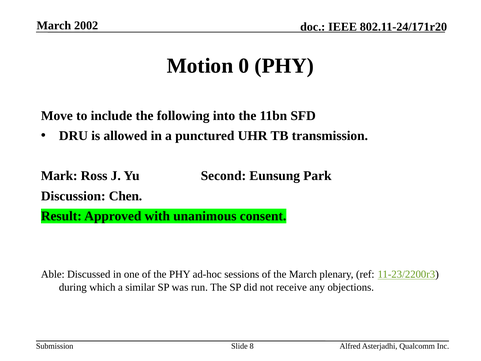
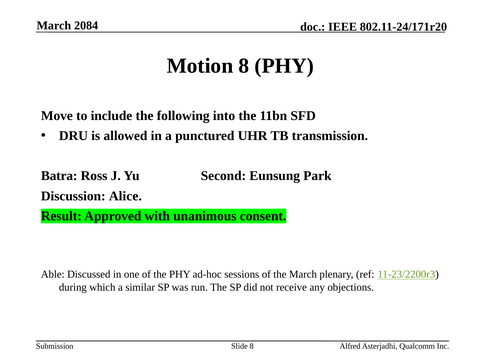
2002: 2002 -> 2084 (86, 25)
Motion 0: 0 -> 8 (244, 66)
Mark: Mark -> Batra (59, 176)
Chen: Chen -> Alice (125, 196)
